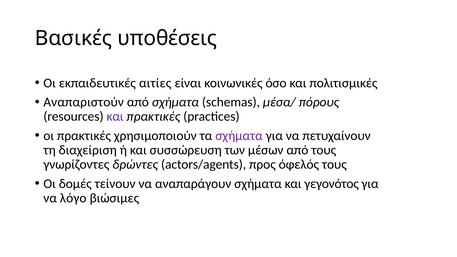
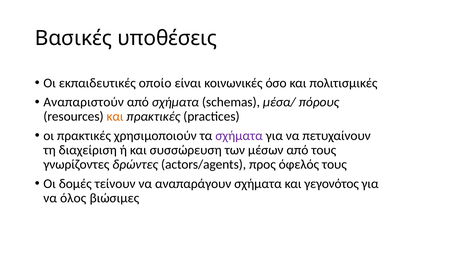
αιτίες: αιτίες -> οποίο (155, 83)
και colour: purple -> orange (115, 117)
λόγο: λόγο -> όλος (73, 198)
